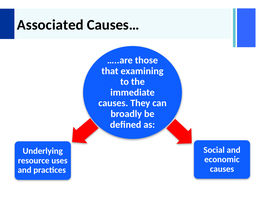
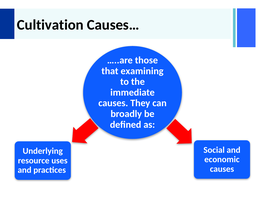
Associated: Associated -> Cultivation (50, 25)
